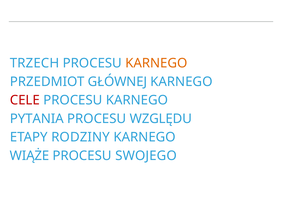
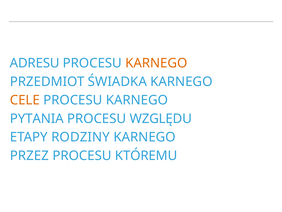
TRZECH: TRZECH -> ADRESU (35, 63)
GŁÓWNEJ: GŁÓWNEJ -> ŚWIADKA (117, 82)
CELE colour: red -> orange (25, 100)
WIĄŻE: WIĄŻE -> PRZEZ (29, 155)
SWOJEGO: SWOJEGO -> KTÓREMU (146, 155)
